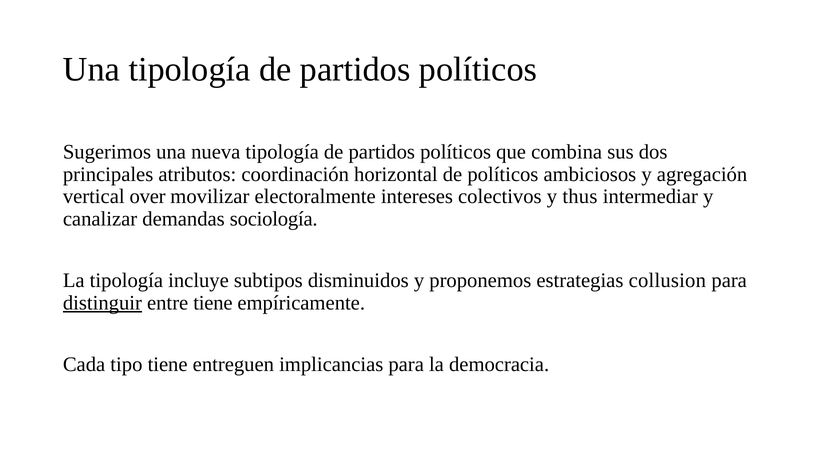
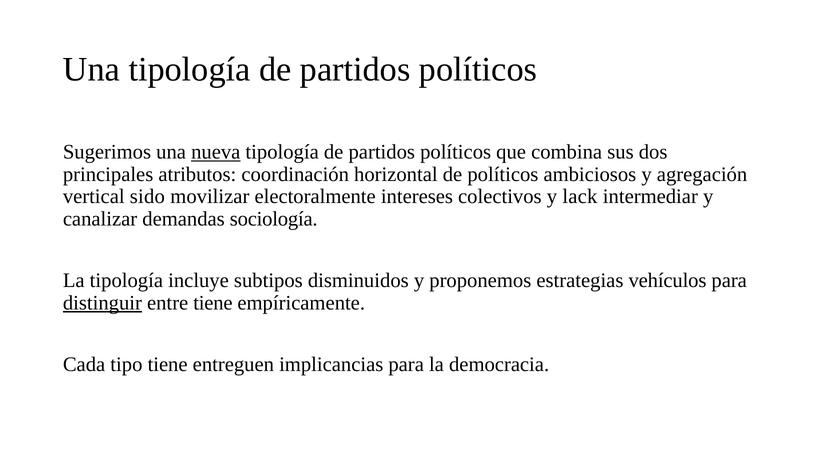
nueva underline: none -> present (216, 152)
over: over -> sido (147, 197)
thus: thus -> lack (580, 197)
collusion: collusion -> vehículos (668, 281)
